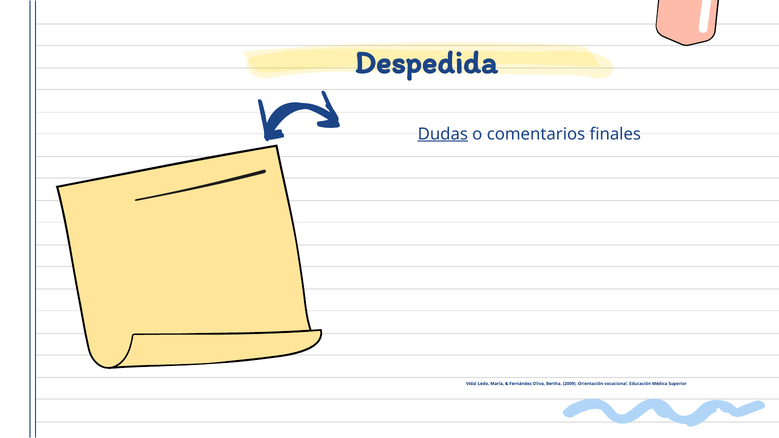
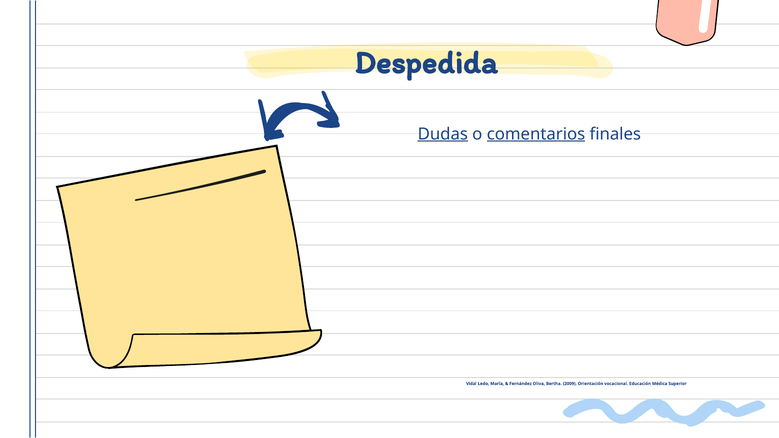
comentarios underline: none -> present (536, 134)
